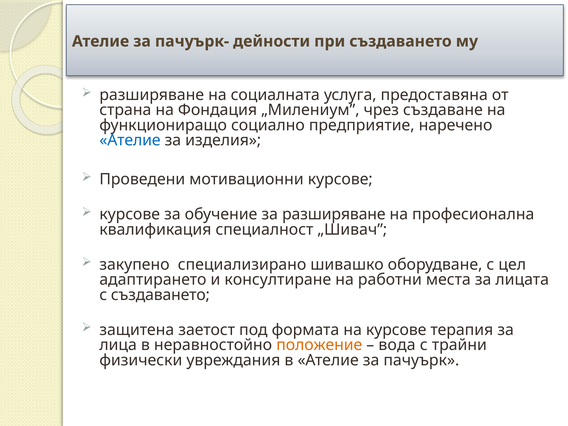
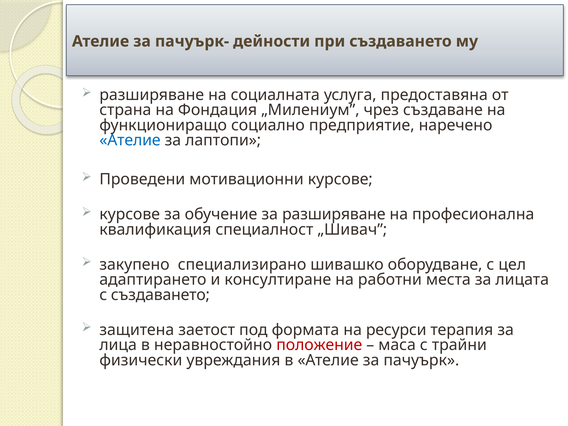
изделия: изделия -> лаптопи (223, 140)
на курсове: курсове -> ресурси (396, 330)
положение colour: orange -> red (319, 345)
вода: вода -> маса (397, 345)
